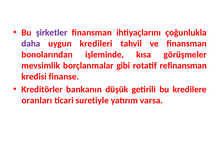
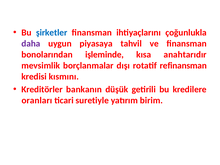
şirketler colour: purple -> blue (52, 33)
kredileri: kredileri -> piyasaya (96, 44)
görüşmeler: görüşmeler -> anahtarıdır (185, 55)
gibi: gibi -> dışı (123, 66)
finanse: finanse -> kısmını (64, 77)
varsa: varsa -> birim (151, 100)
